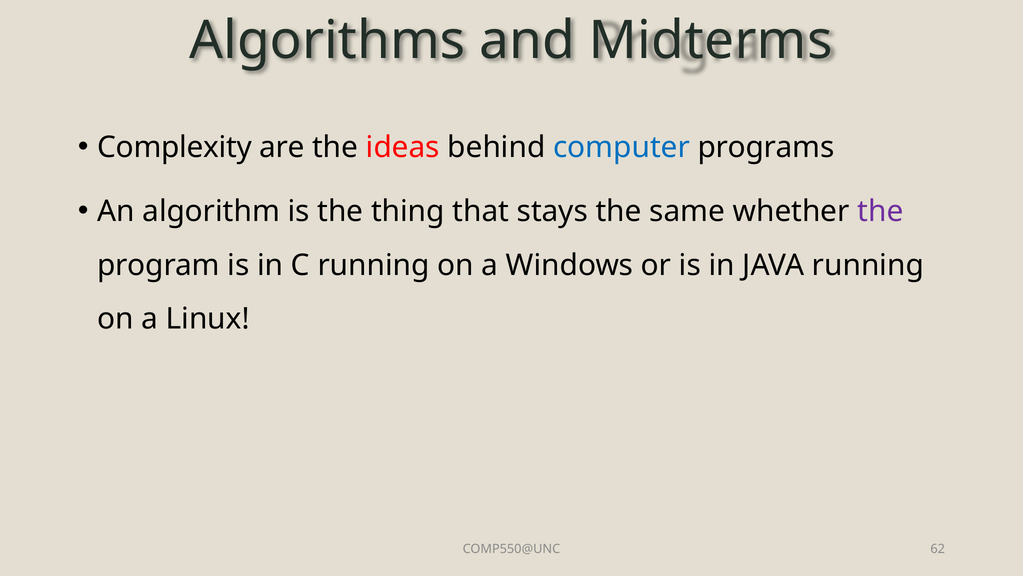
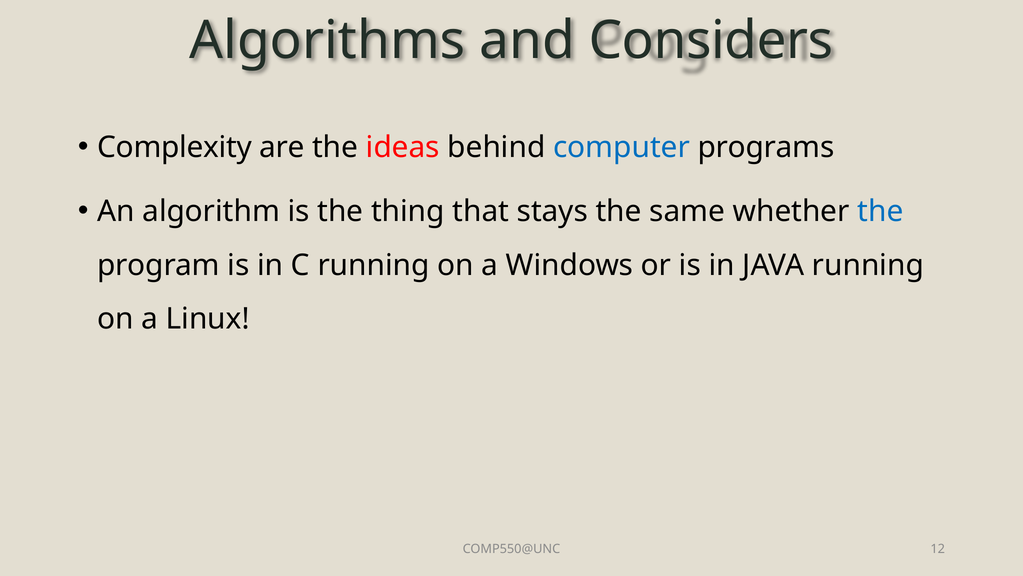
Midterms: Midterms -> Considers (711, 41)
the colour: purple -> blue (880, 211)
62: 62 -> 12 (938, 548)
